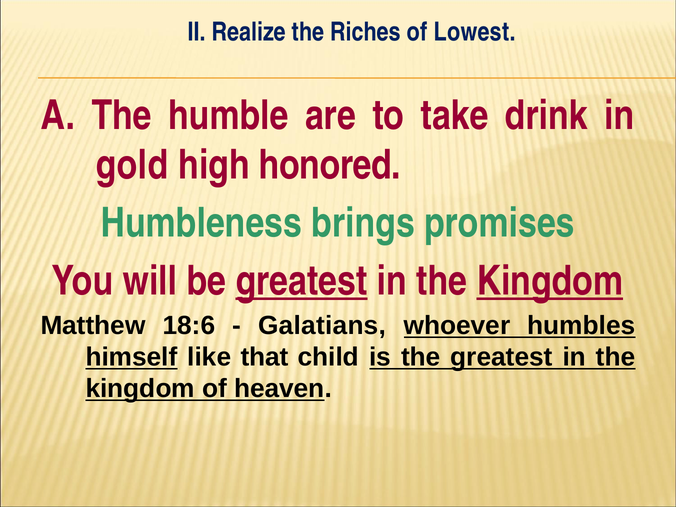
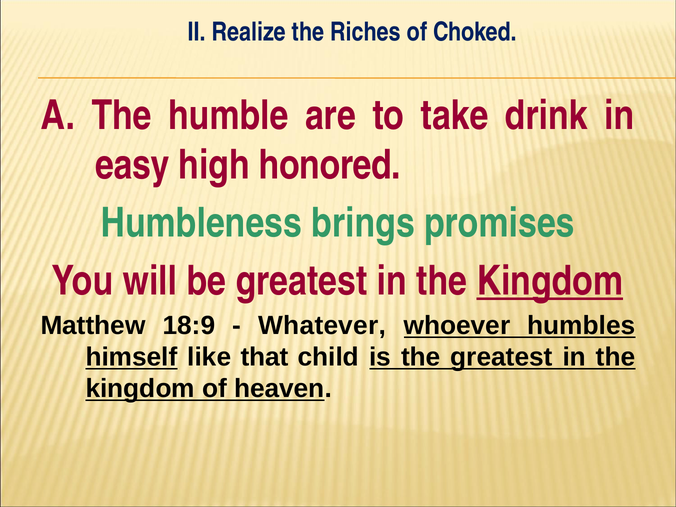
Lowest: Lowest -> Choked (475, 32)
gold: gold -> easy (132, 165)
greatest underline: present -> none (301, 281)
18:6: 18:6 -> 18:9 (189, 326)
Galatians: Galatians -> Whatever (322, 326)
